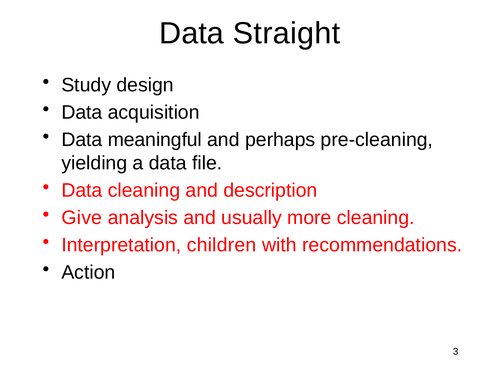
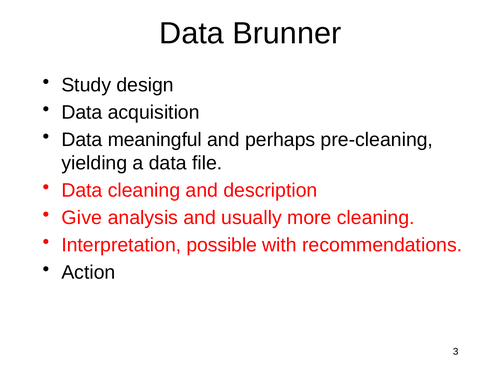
Straight: Straight -> Brunner (287, 33)
children: children -> possible (222, 245)
